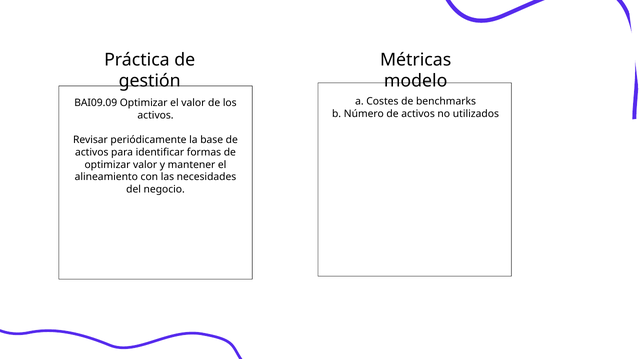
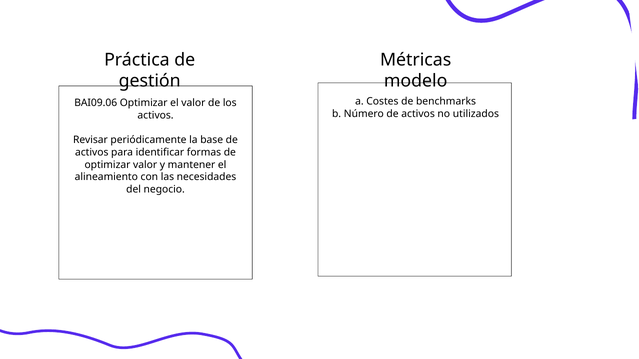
BAI09.09: BAI09.09 -> BAI09.06 (96, 103)
